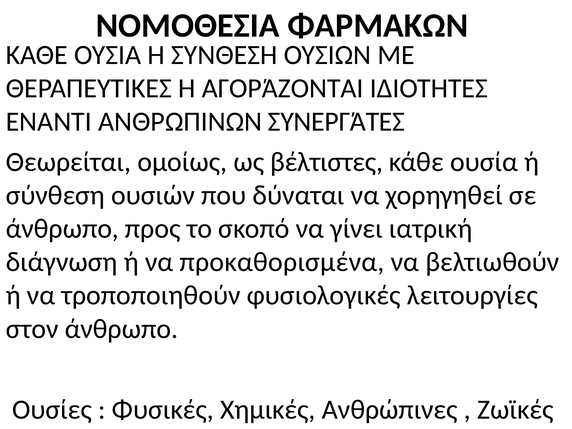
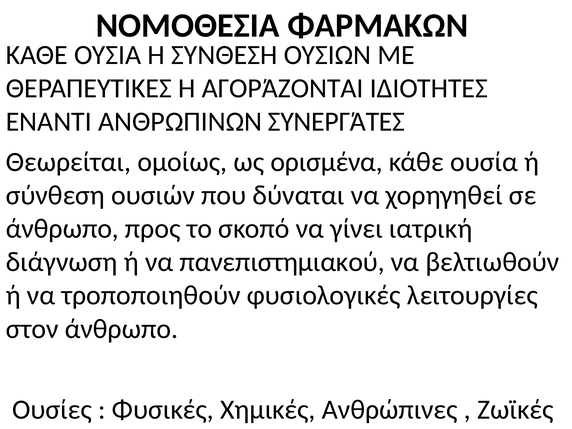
βέλτιστες: βέλτιστες -> ορισμένα (327, 162)
προκαθορισμένα: προκαθορισμένα -> πανεπιστημιακού (282, 262)
